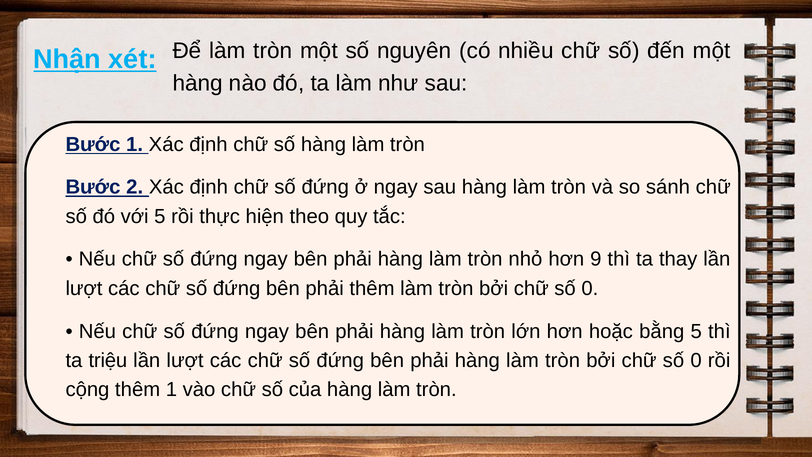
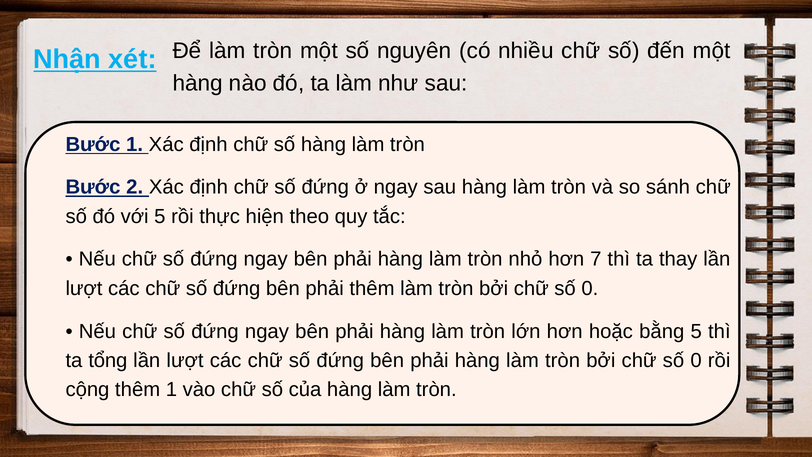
9: 9 -> 7 (596, 259)
triệu: triệu -> tổng (108, 360)
